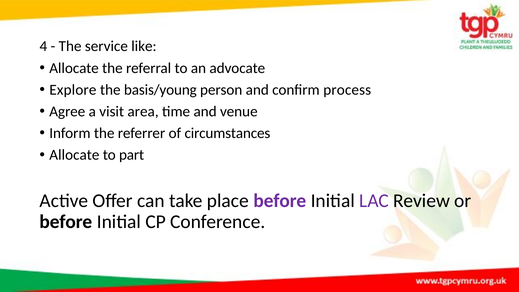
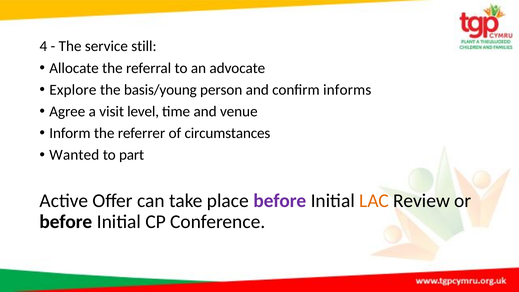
like: like -> still (144, 46)
process: process -> informs (347, 90)
area: area -> level (143, 111)
Allocate: Allocate -> Wanted (74, 155)
LAC colour: purple -> orange (374, 201)
